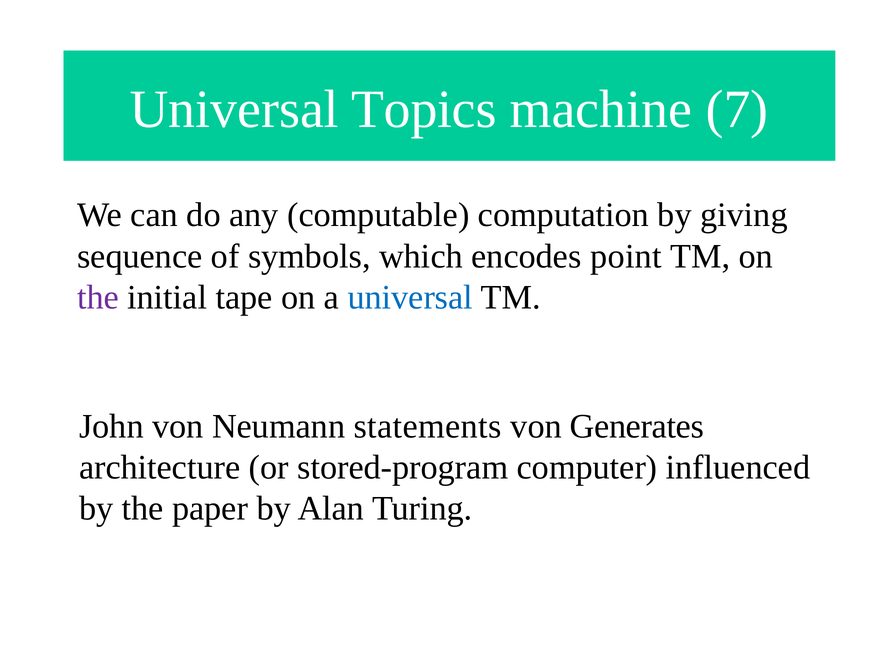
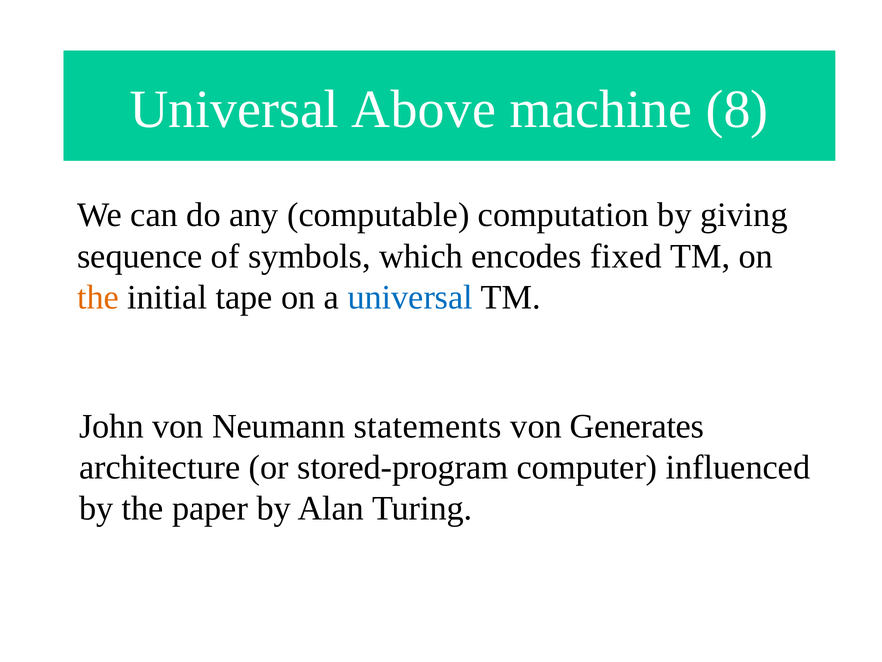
Topics: Topics -> Above (424, 109)
7: 7 -> 8 (737, 109)
point: point -> fixed (626, 256)
the colour: purple -> orange (98, 297)
